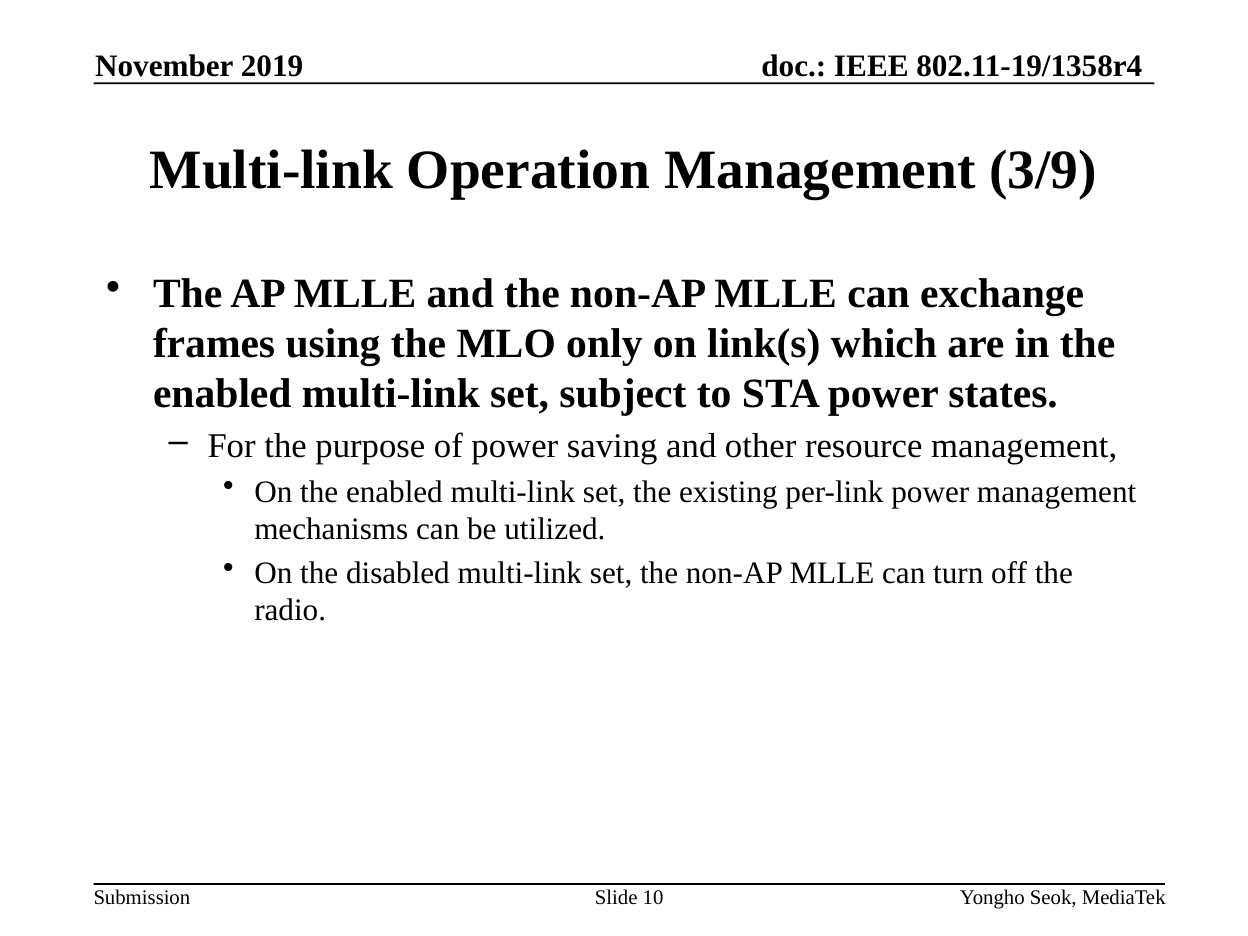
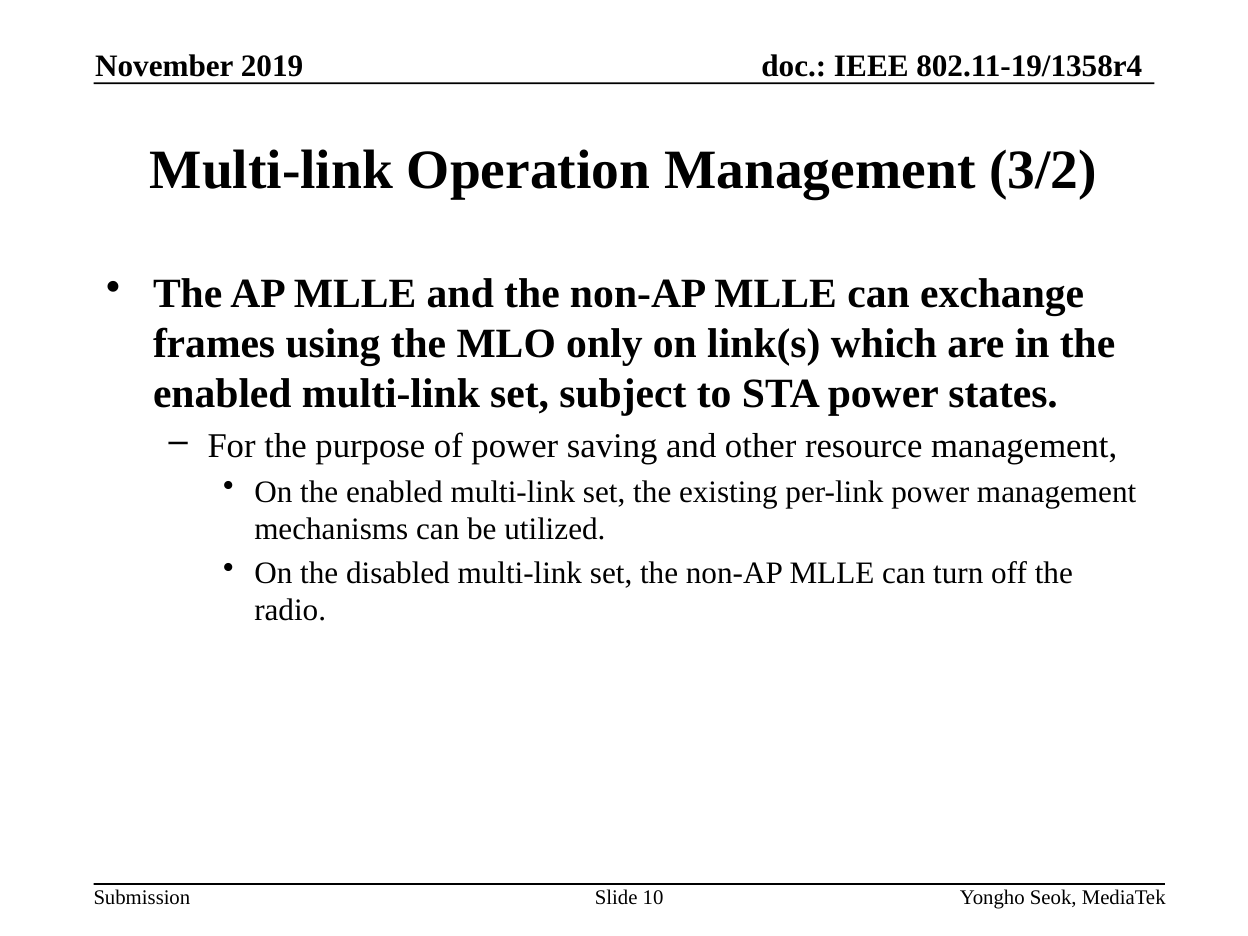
3/9: 3/9 -> 3/2 (1043, 170)
